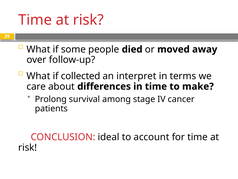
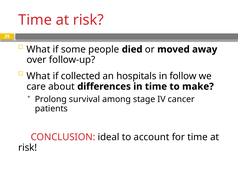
interpret: interpret -> hospitals (136, 76)
terms: terms -> follow (183, 76)
